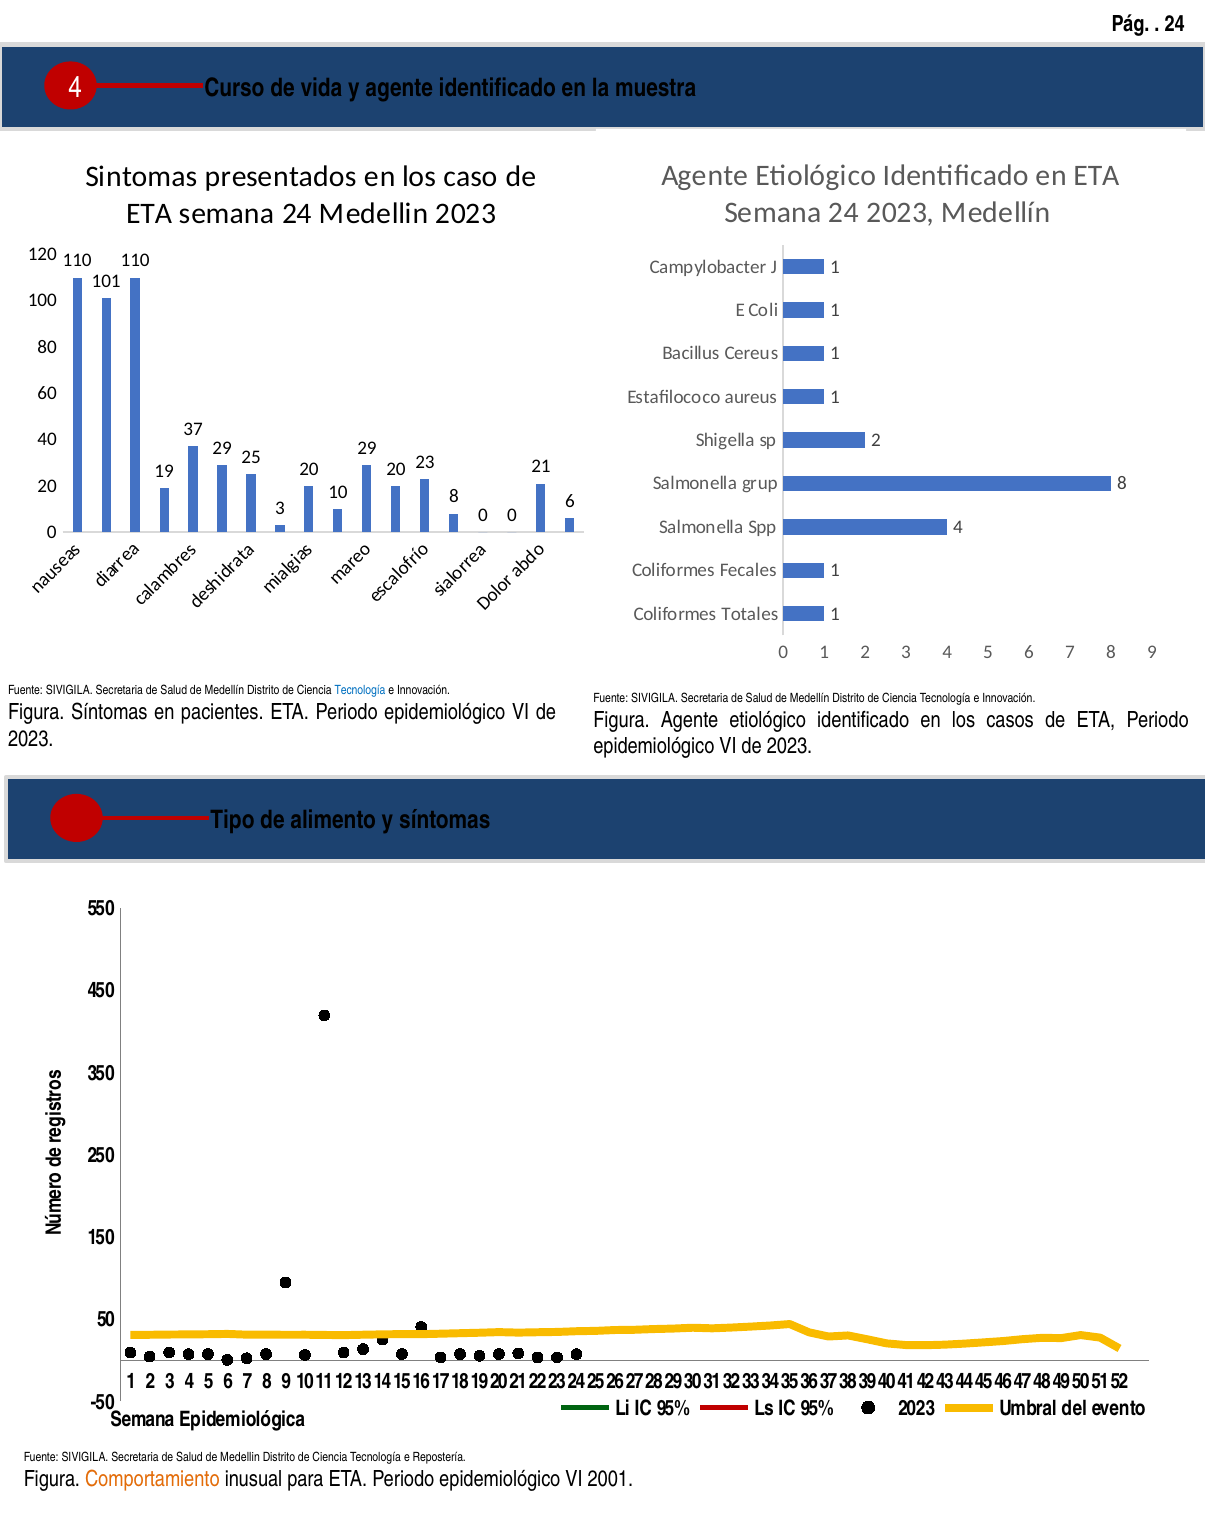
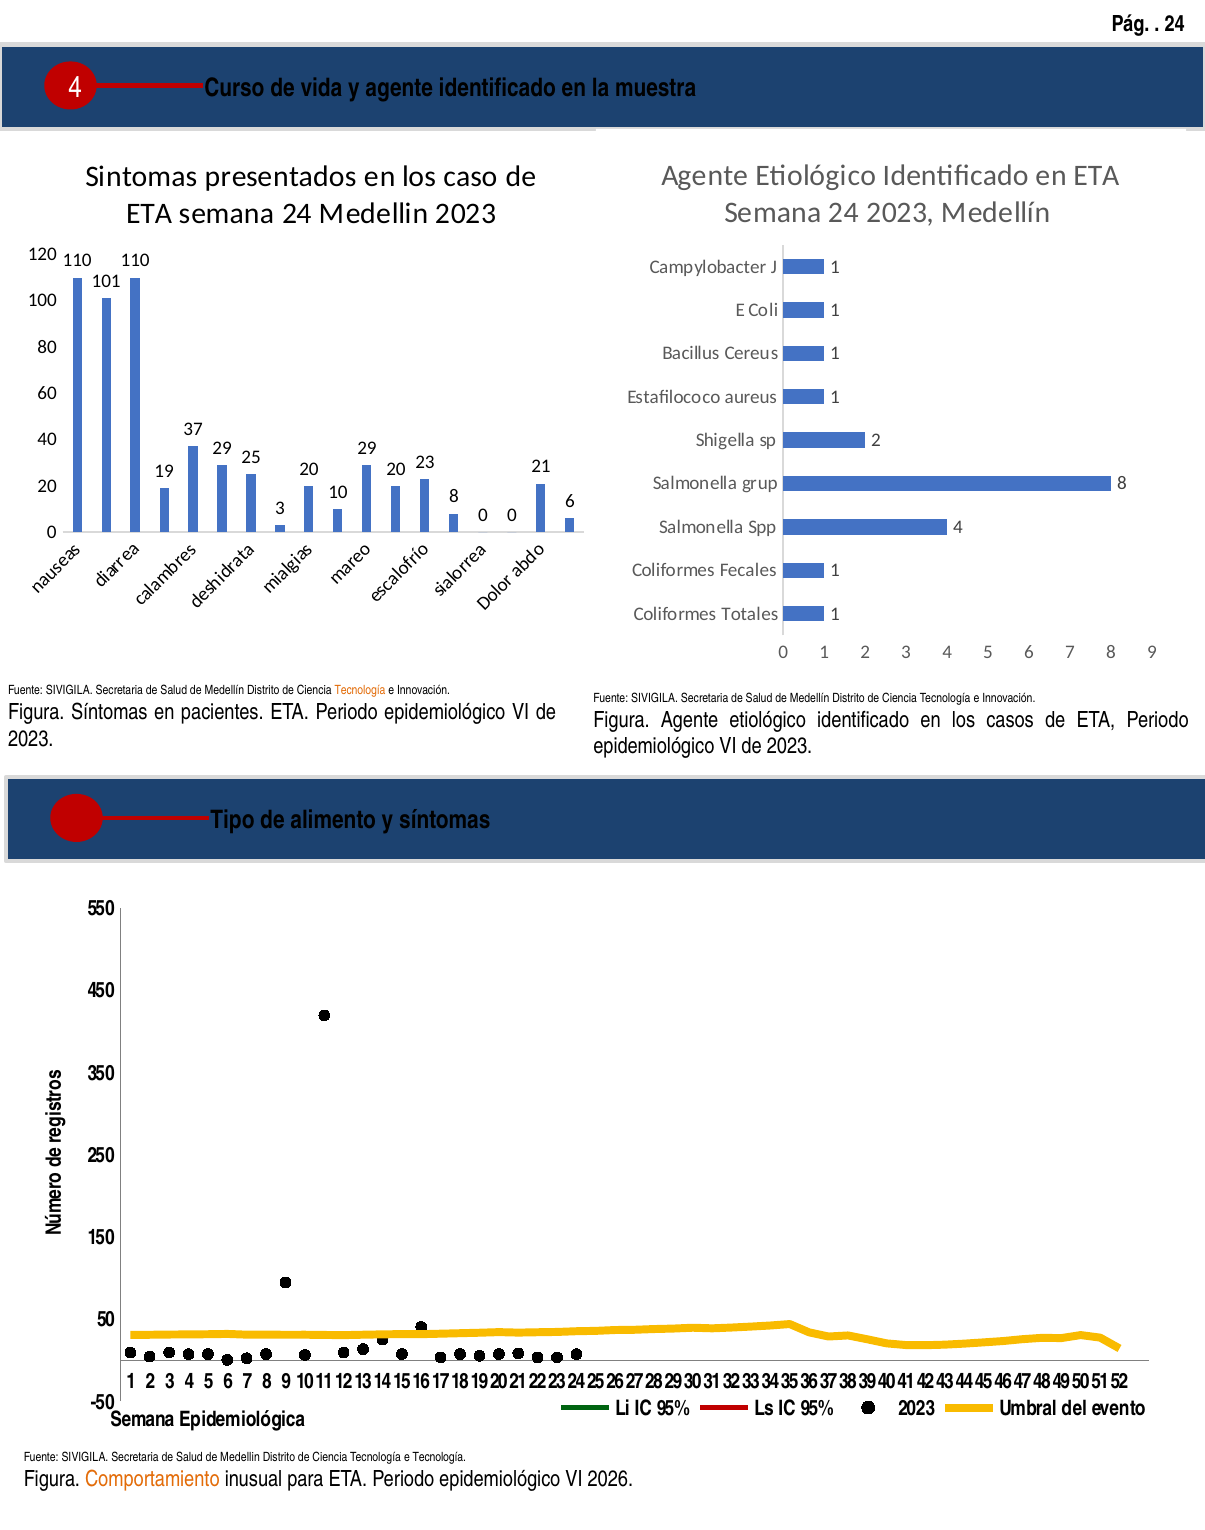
Tecnología colour: blue -> orange (360, 691)
e Repostería: Repostería -> Tecnología (439, 1458)
2001: 2001 -> 2026 (610, 1479)
